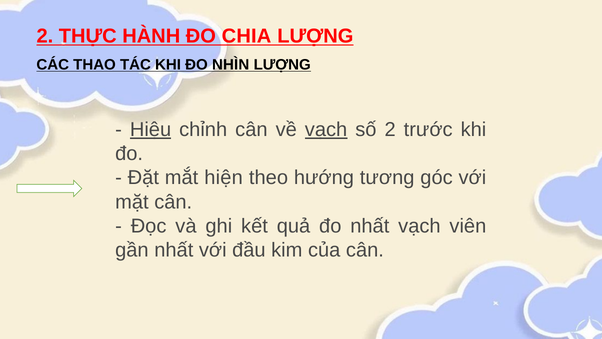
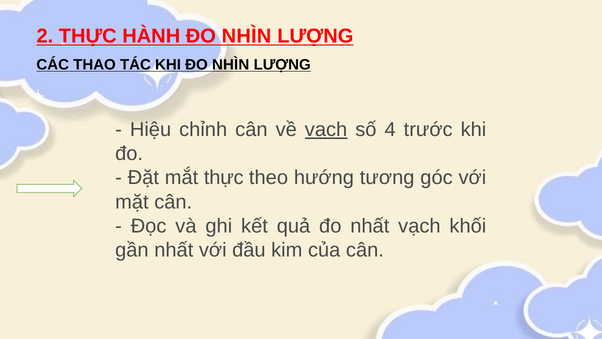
HÀNH ĐO CHIA: CHIA -> NHÌN (247, 36)
Hiệu underline: present -> none (151, 129)
số 2: 2 -> 4 (390, 129)
mắt hiện: hiện -> thực (224, 178)
viên: viên -> khối (468, 226)
